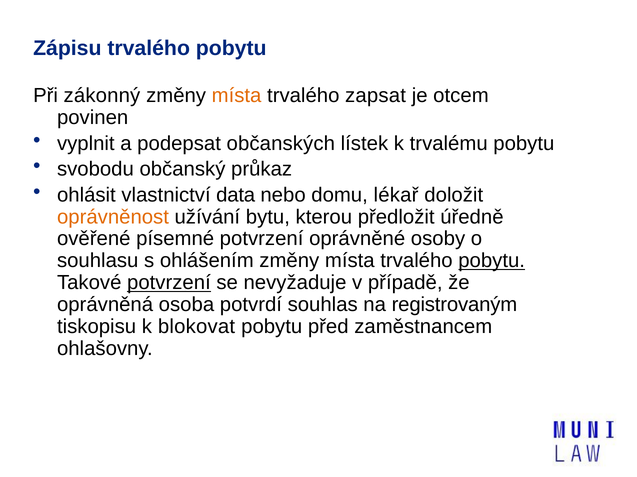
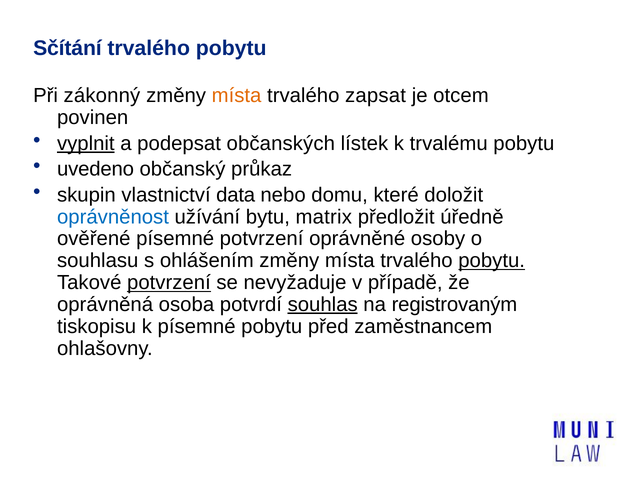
Zápisu: Zápisu -> Sčítání (67, 49)
vyplnit underline: none -> present (86, 144)
svobodu: svobodu -> uvedeno (96, 169)
ohlásit: ohlásit -> skupin (86, 195)
lékař: lékař -> které (396, 195)
oprávněnost colour: orange -> blue (113, 217)
kterou: kterou -> matrix (324, 217)
souhlas underline: none -> present (323, 305)
k blokovat: blokovat -> písemné (197, 327)
